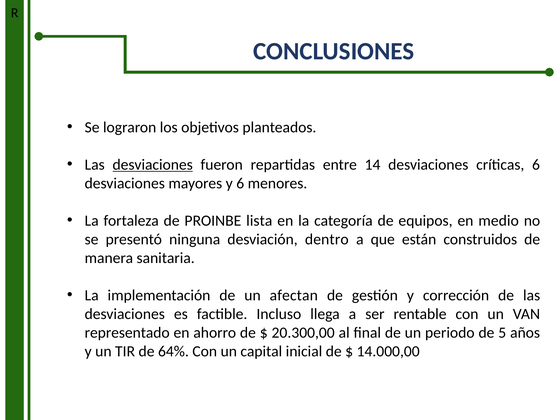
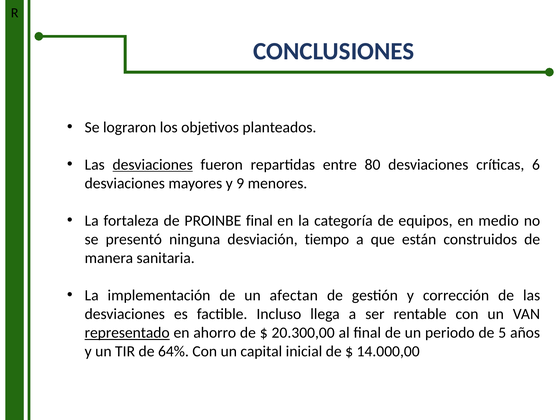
14: 14 -> 80 (373, 165)
y 6: 6 -> 9 (240, 183)
PROINBE lista: lista -> final (259, 221)
dentro: dentro -> tiempo (327, 239)
representado underline: none -> present (127, 333)
